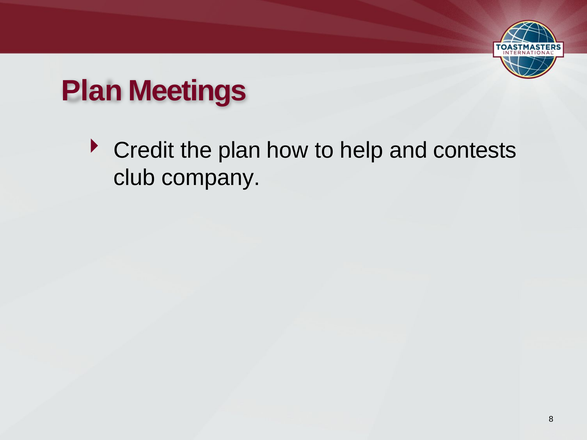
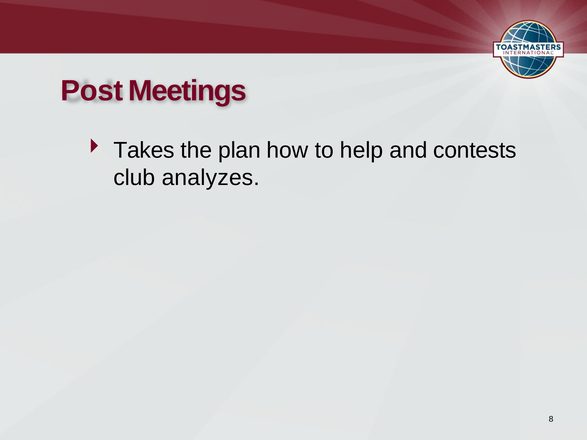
Plan: Plan -> Post (92, 91)
Credit: Credit -> Takes (144, 150)
company: company -> analyzes (211, 178)
